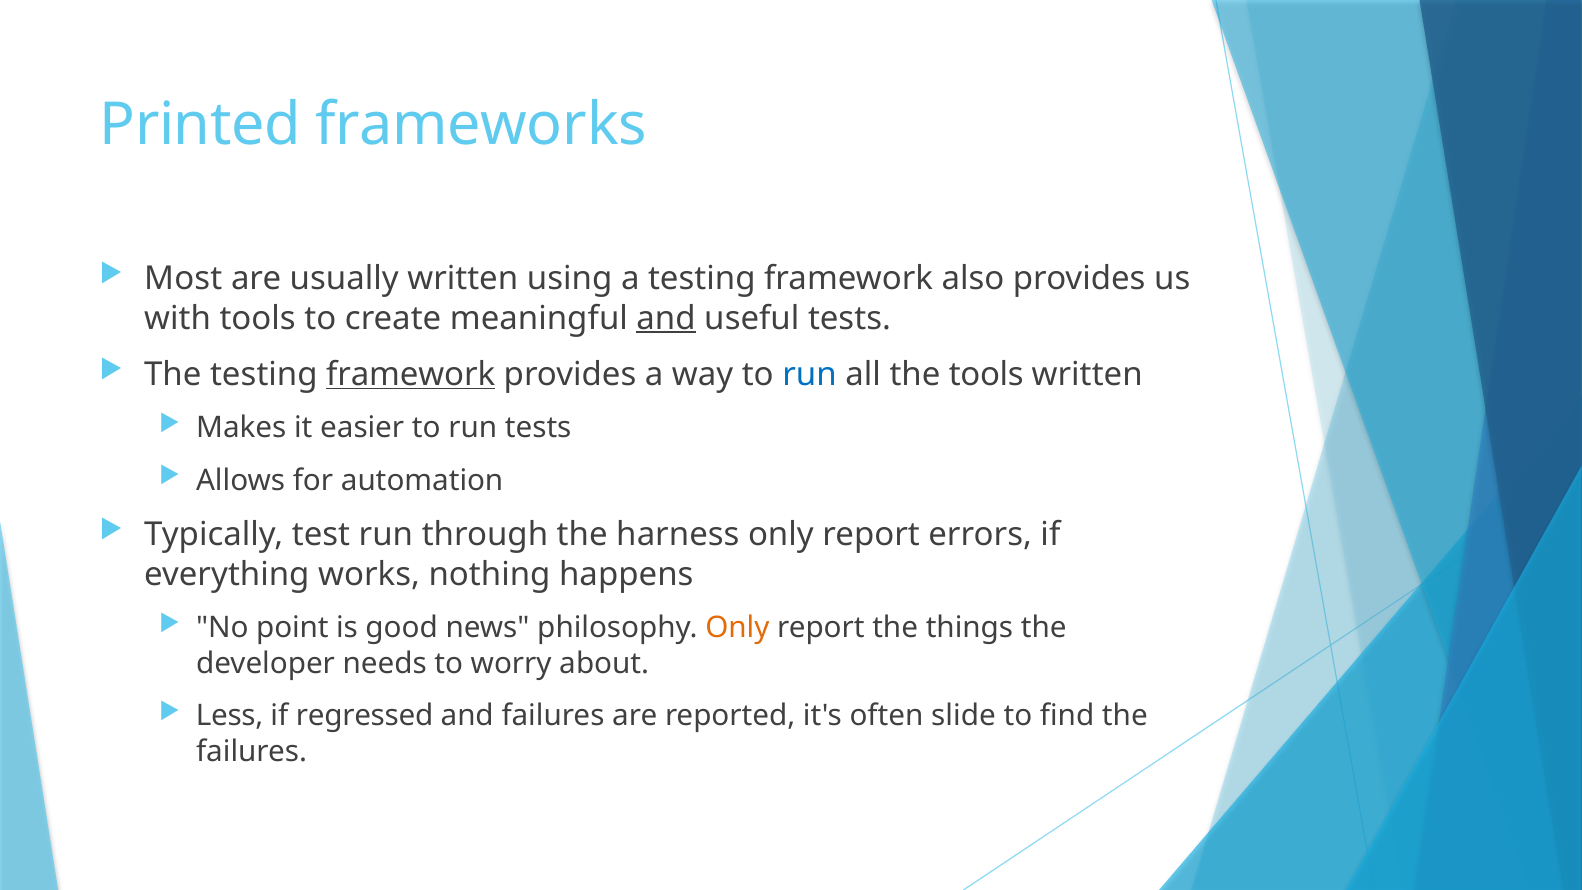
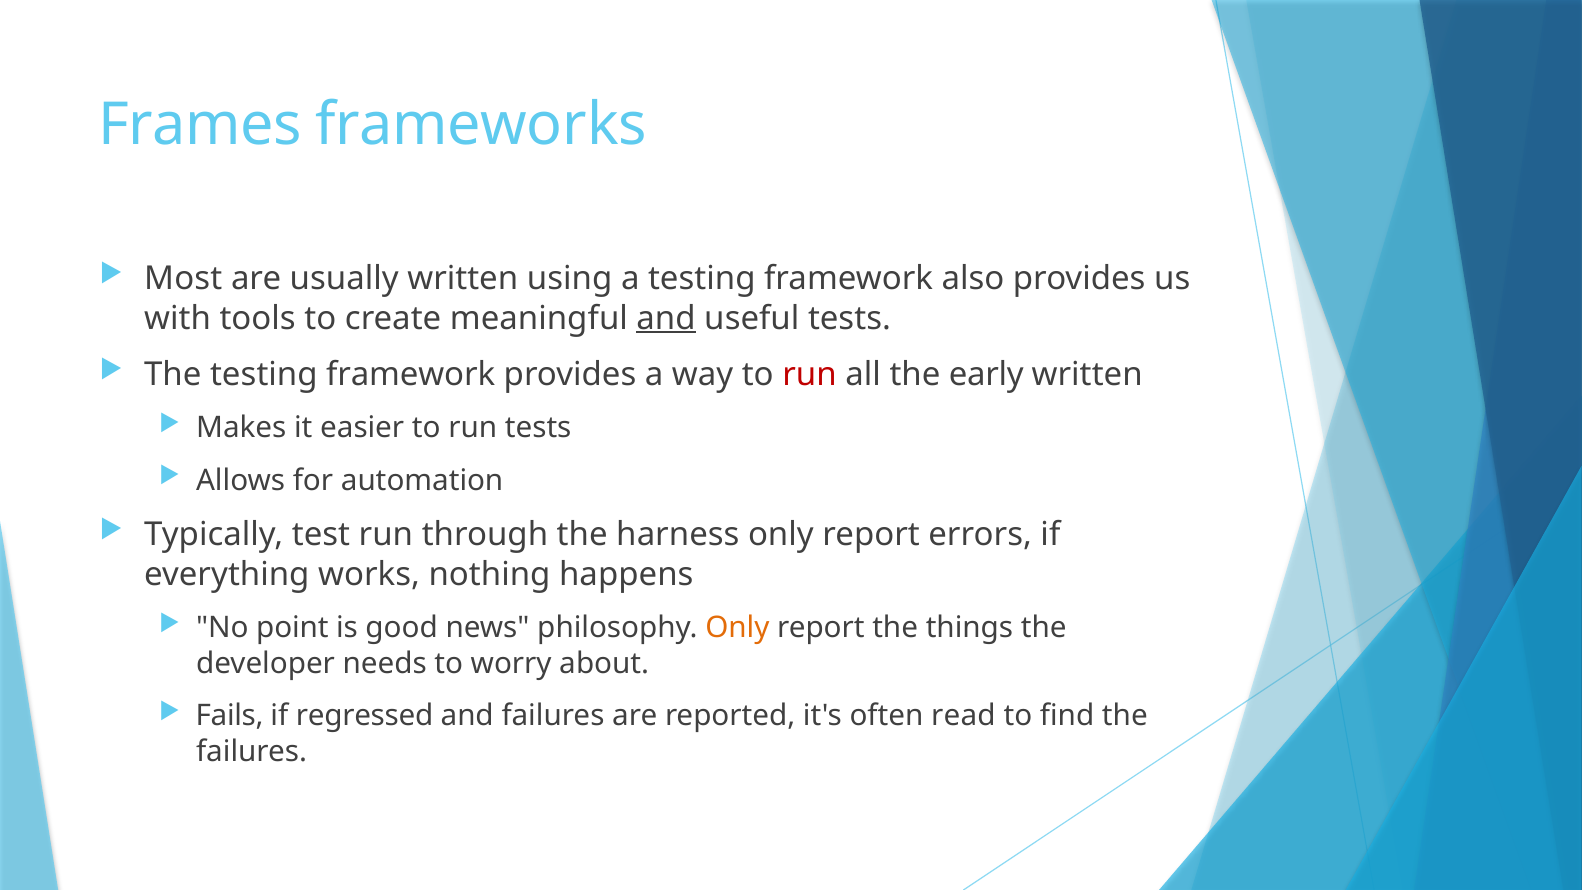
Printed: Printed -> Frames (200, 125)
framework underline: present -> none (411, 374)
run colour: blue -> red (810, 374)
the tools: tools -> early (986, 374)
Less: Less -> Fails (230, 716)
slide: slide -> read (963, 716)
